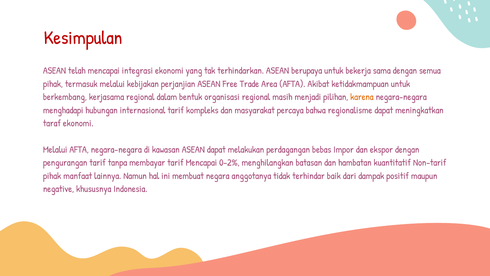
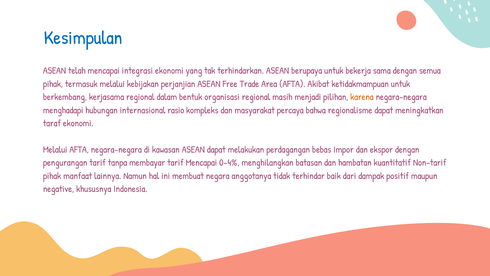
Kesimpulan colour: red -> blue (83, 38)
internasional tarif: tarif -> rasio (176, 110)
0-2%: 0-2% -> 0-4% (229, 163)
